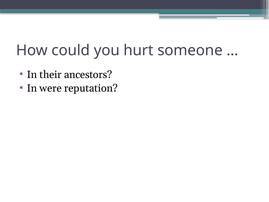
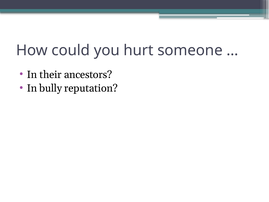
were: were -> bully (51, 88)
